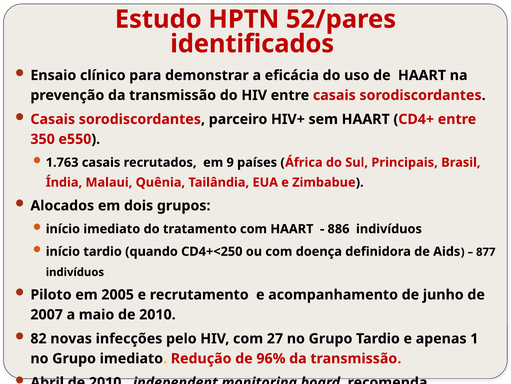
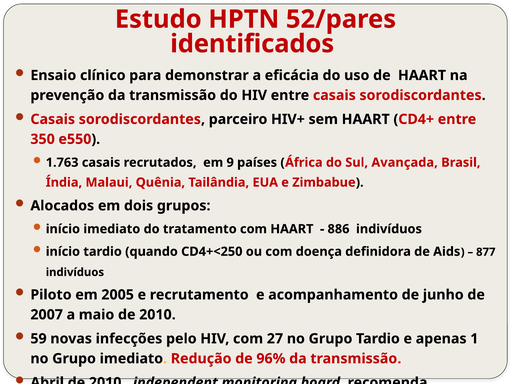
Principais: Principais -> Avançada (405, 162)
82: 82 -> 59 (39, 338)
